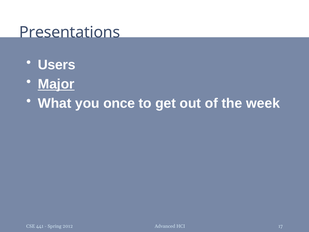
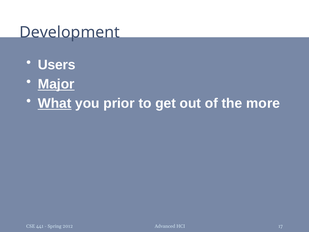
Presentations: Presentations -> Development (70, 32)
What underline: none -> present (55, 103)
once: once -> prior (119, 103)
week: week -> more (263, 103)
